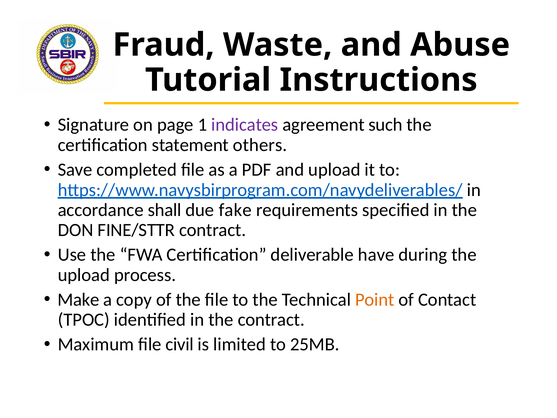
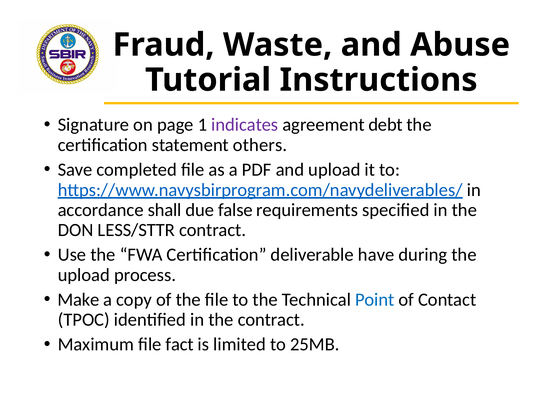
such: such -> debt (386, 125)
fake: fake -> false (235, 210)
FINE/STTR: FINE/STTR -> LESS/STTR (136, 230)
Point colour: orange -> blue (375, 299)
civil: civil -> fact (180, 344)
